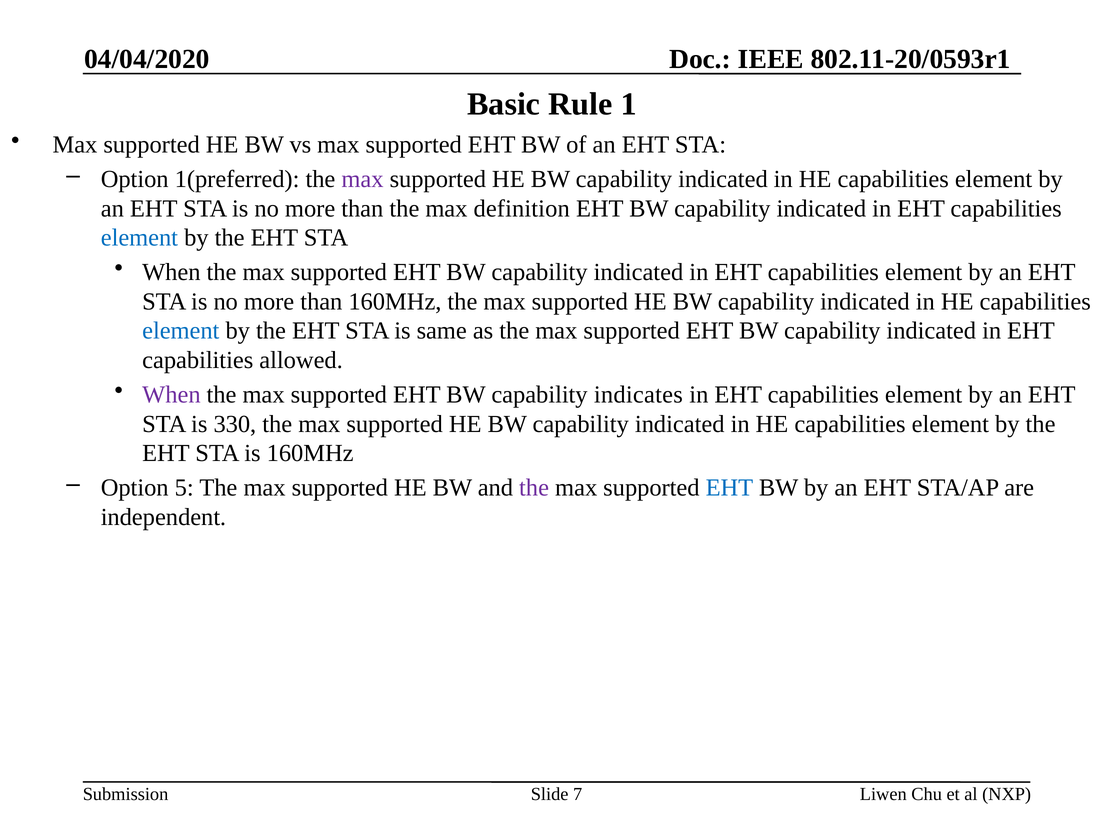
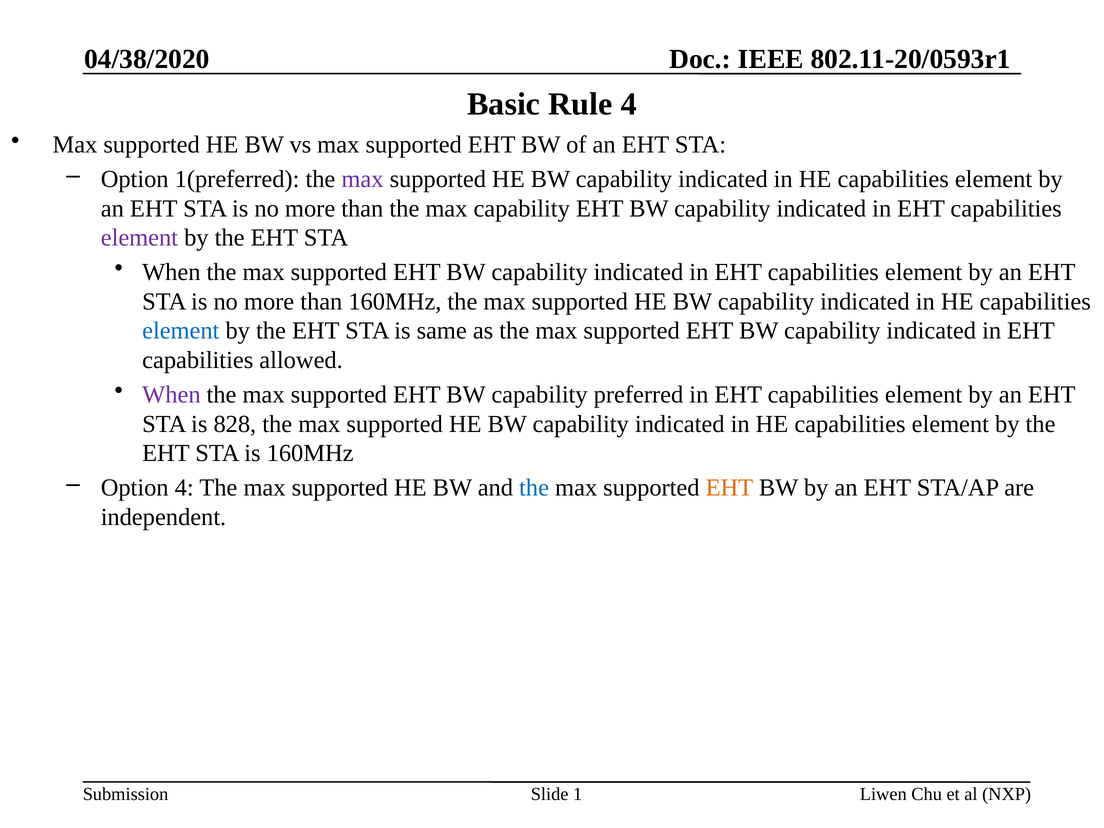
04/04/2020: 04/04/2020 -> 04/38/2020 (147, 59)
Rule 1: 1 -> 4 (629, 104)
max definition: definition -> capability (522, 208)
element colour: blue -> purple (139, 238)
indicates: indicates -> preferred (639, 395)
330: 330 -> 828 (235, 424)
Option 5: 5 -> 4 (184, 488)
the colour: purple -> blue (534, 488)
EHT colour: blue -> orange (729, 488)
7: 7 -> 1 (578, 794)
